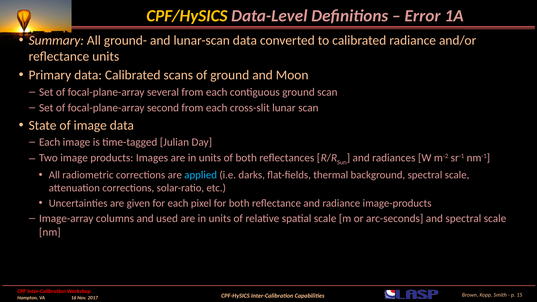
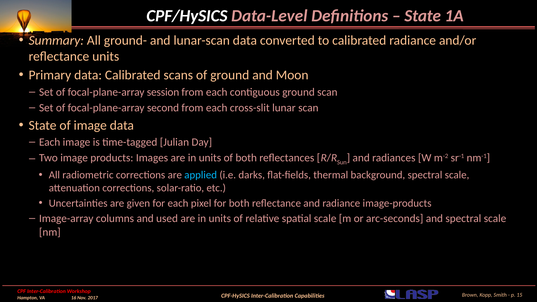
CPF/HySICS colour: yellow -> white (187, 16)
Error: Error -> State (423, 16)
several: several -> session (163, 92)
